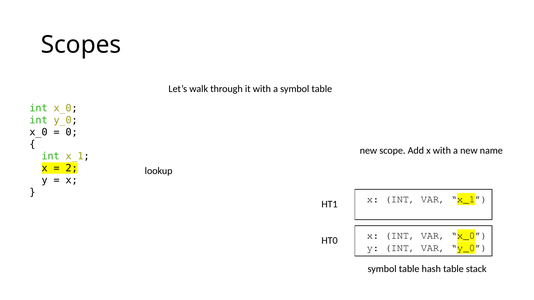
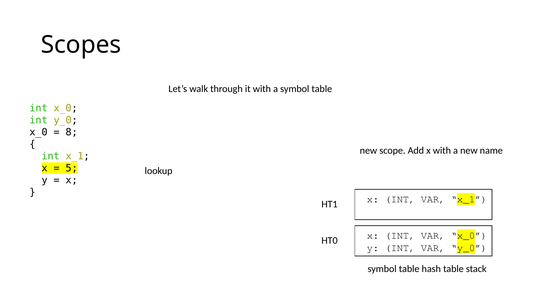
0: 0 -> 8 (72, 132)
2: 2 -> 5 (72, 168)
